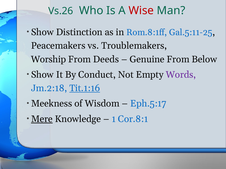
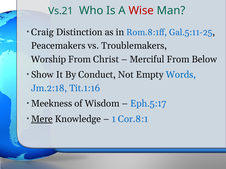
Vs.26: Vs.26 -> Vs.21 (61, 11)
Show: Show -> Craig (42, 32)
Deeds: Deeds -> Christ (106, 59)
Genuine: Genuine -> Merciful (147, 59)
Words colour: purple -> blue (181, 75)
Tit.1:16 underline: present -> none (85, 88)
